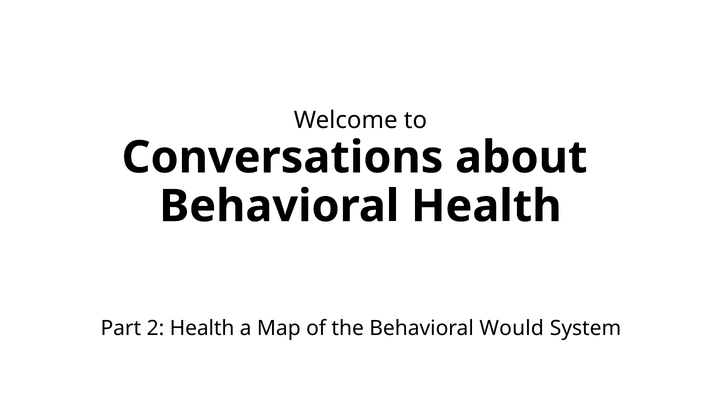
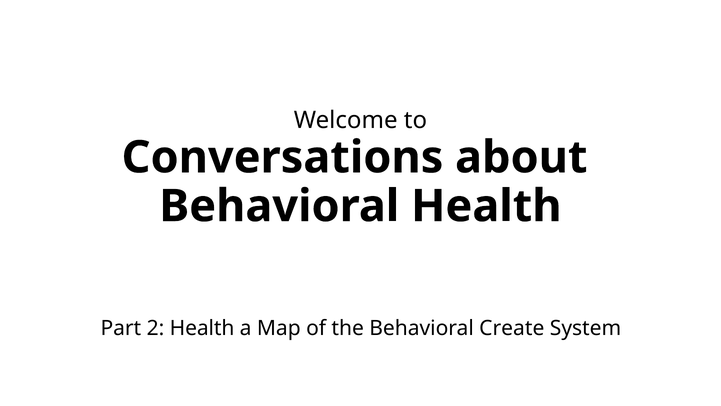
Would: Would -> Create (512, 328)
